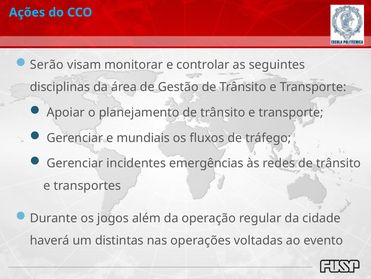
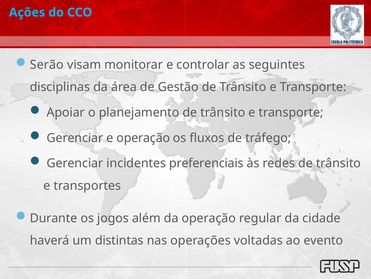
e mundiais: mundiais -> operação (143, 138)
emergências: emergências -> preferenciais (206, 163)
